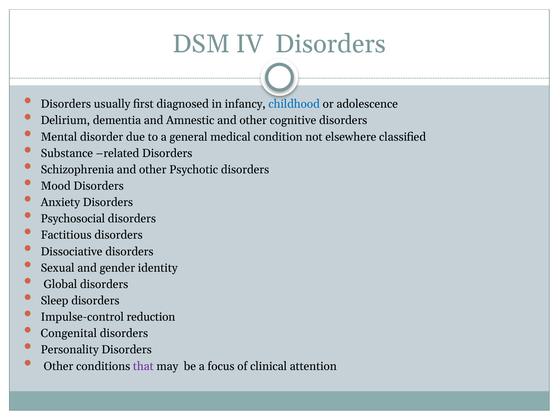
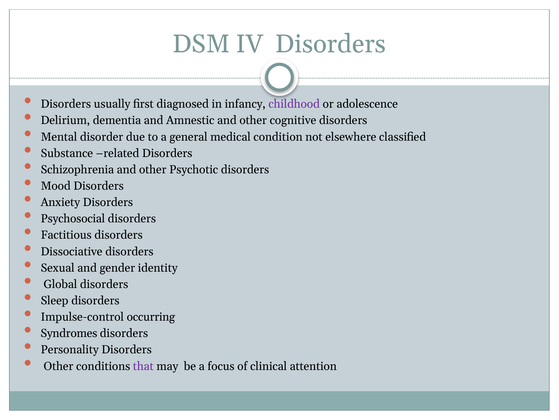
childhood colour: blue -> purple (294, 104)
reduction: reduction -> occurring (151, 316)
Congenital: Congenital -> Syndromes (69, 333)
